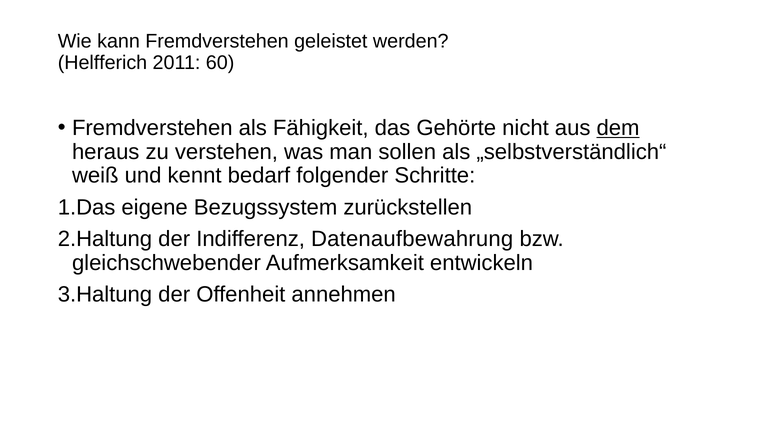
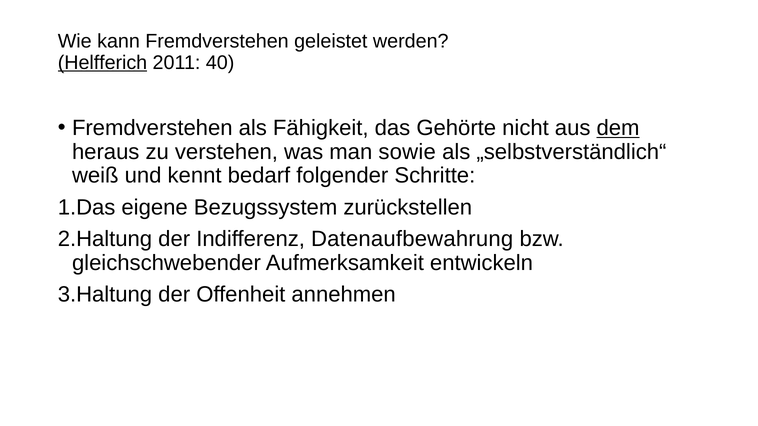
Helfferich underline: none -> present (103, 63)
60: 60 -> 40 (220, 63)
sollen: sollen -> sowie (407, 152)
